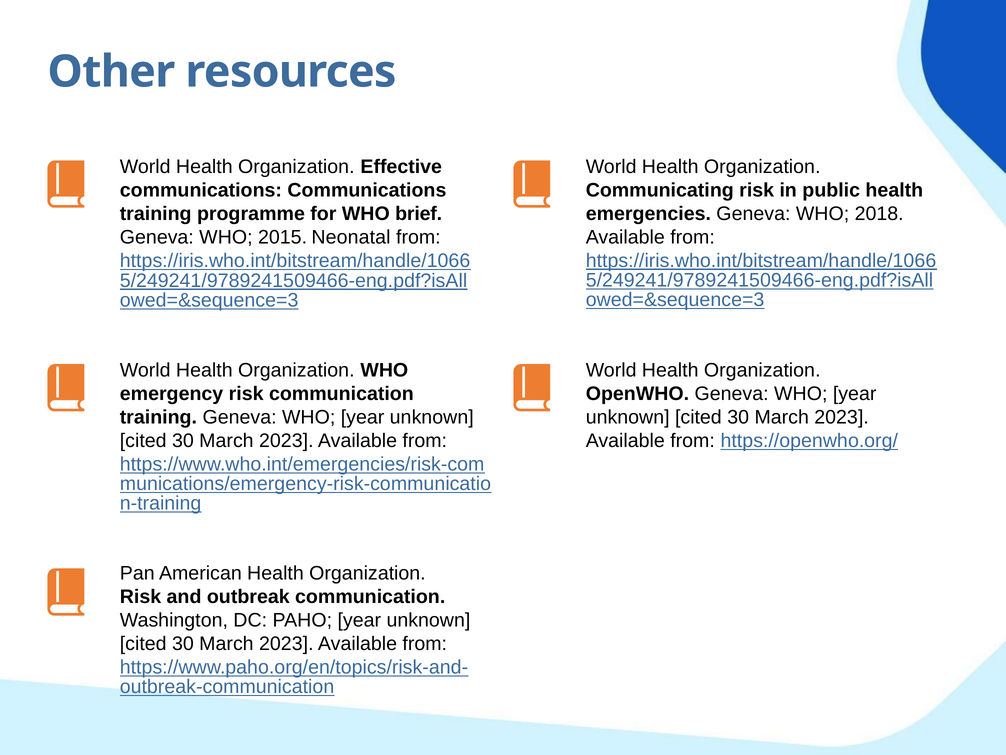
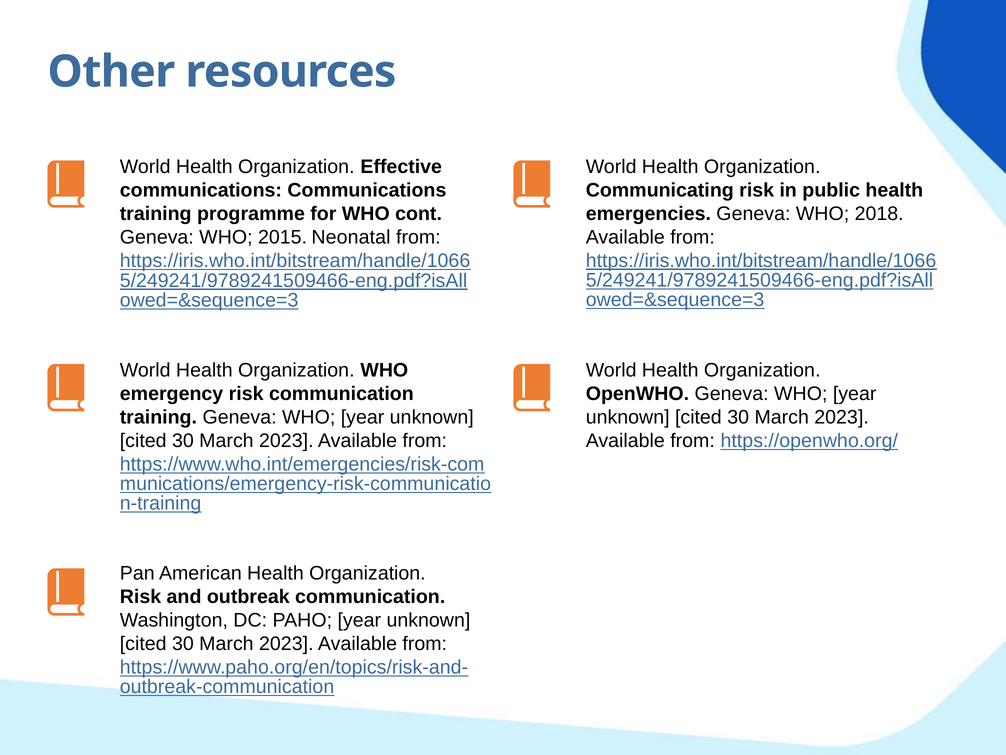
brief: brief -> cont (419, 214)
